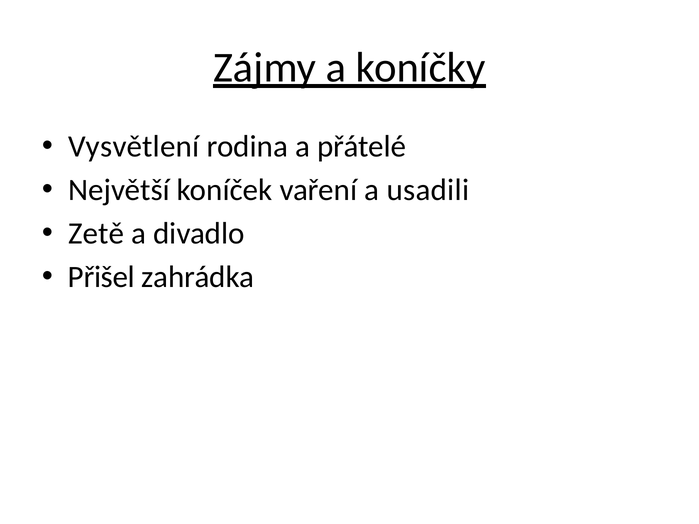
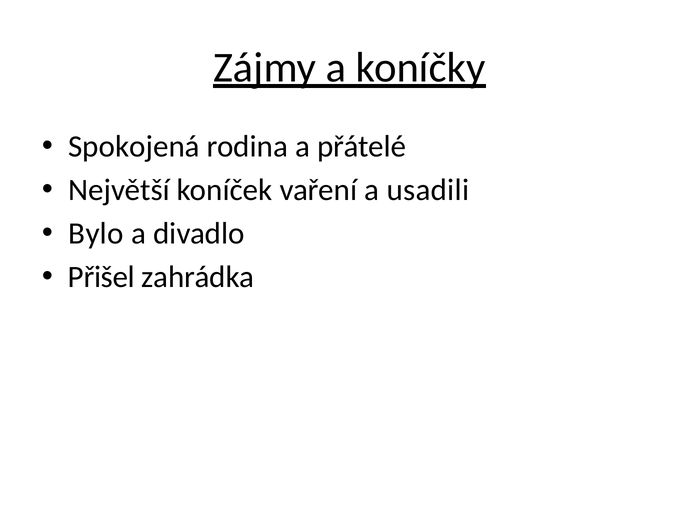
Vysvětlení: Vysvětlení -> Spokojená (134, 147)
Zetě: Zetě -> Bylo (96, 234)
